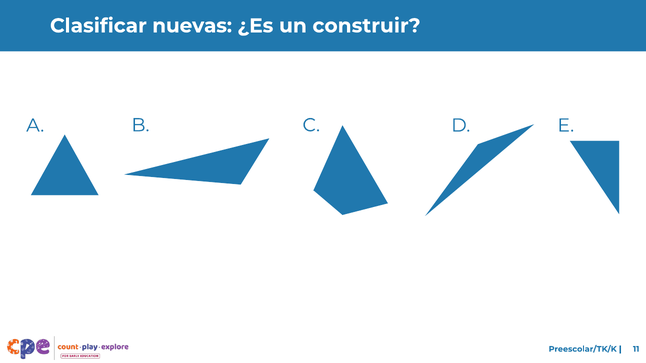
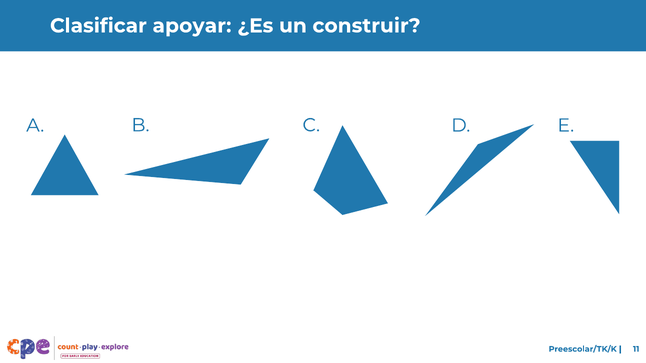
nuevas: nuevas -> apoyar (192, 26)
